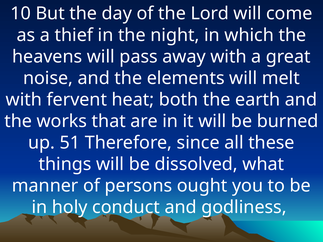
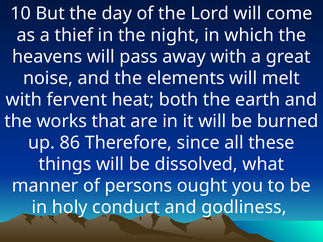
51: 51 -> 86 (70, 143)
